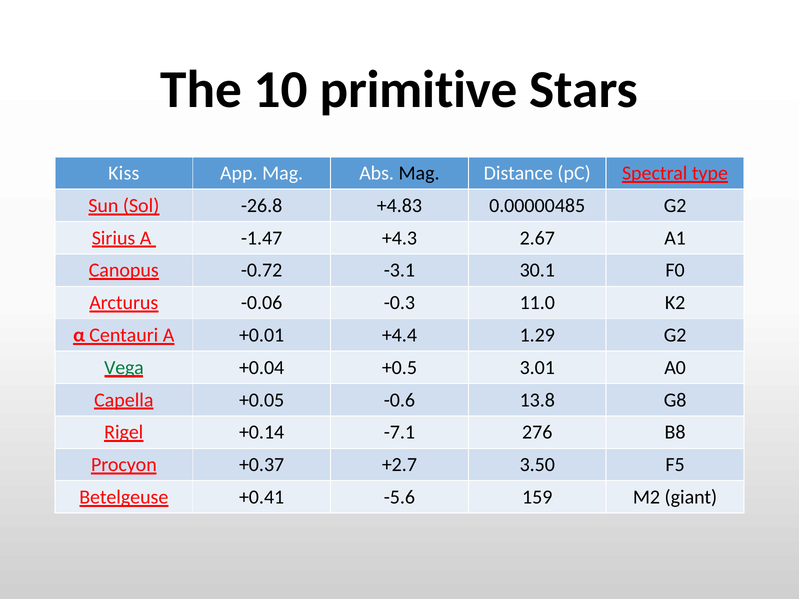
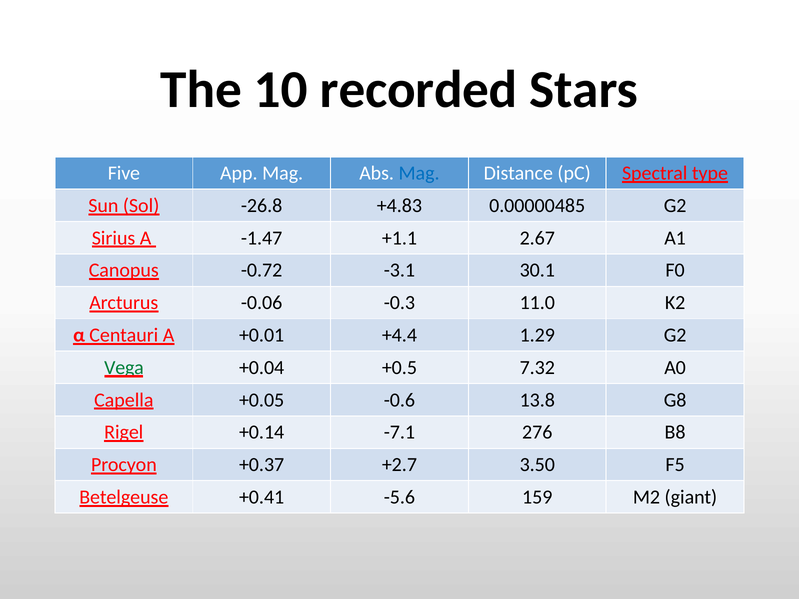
primitive: primitive -> recorded (419, 90)
Kiss: Kiss -> Five (124, 173)
Mag colour: black -> blue (419, 173)
+4.3: +4.3 -> +1.1 (399, 238)
3.01: 3.01 -> 7.32 (537, 368)
